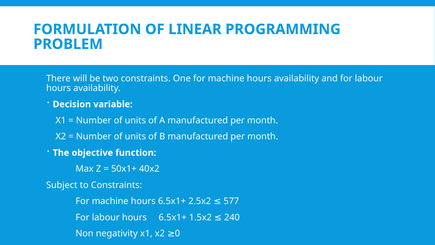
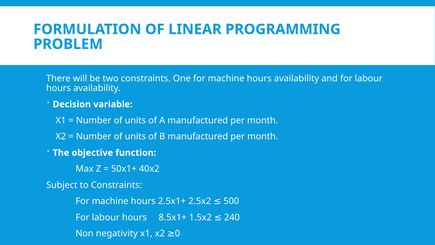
machine hours 6.5x1+: 6.5x1+ -> 2.5x1+ (172, 201)
577: 577 -> 500 (231, 201)
labour hours 6.5x1+: 6.5x1+ -> 8.5x1+ (173, 217)
